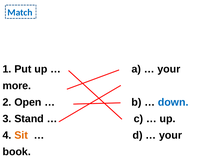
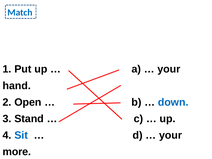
more: more -> hand (17, 86)
Sit colour: orange -> blue (21, 135)
book: book -> more (17, 152)
